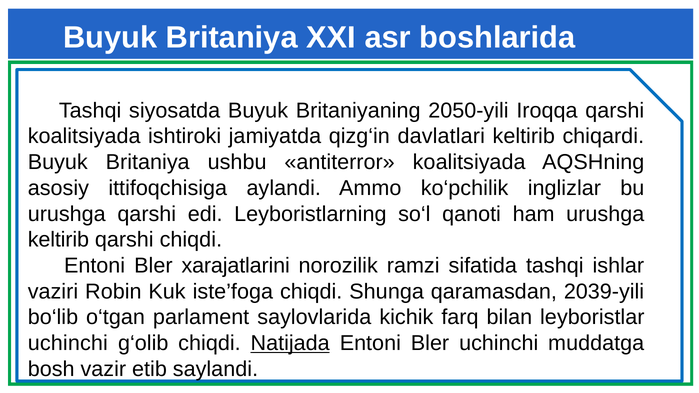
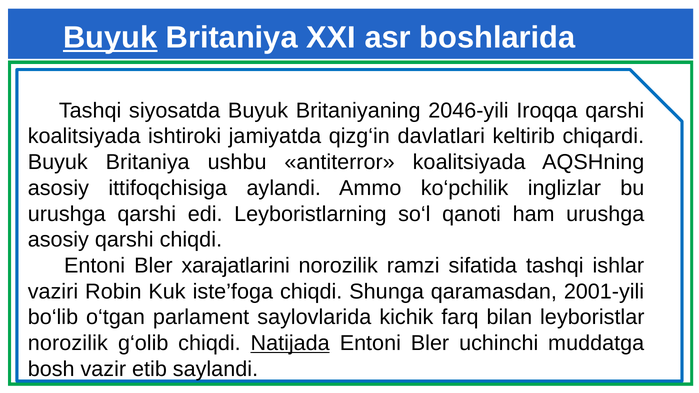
Buyuk underline: none -> present (110, 38)
2050-yili: 2050-yili -> 2046-yili (469, 111)
keltirib: keltirib -> asosiy (58, 240)
2039-yili: 2039-yili -> 2001-yili (604, 292)
uchinchi: uchinchi -> norozilik (68, 344)
